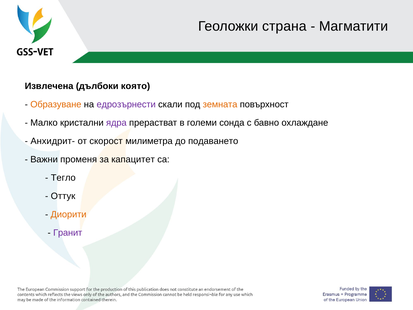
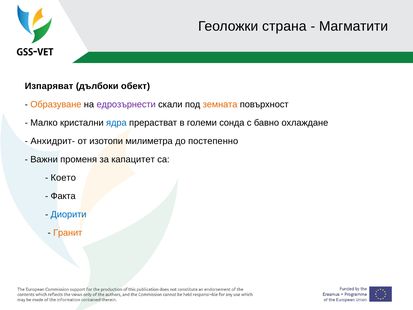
Извлечена: Извлечена -> Изпаряват (49, 86)
която: която -> обект (136, 86)
ядра colour: purple -> blue (116, 123)
скорост: скорост -> изотопи (106, 141)
подаването: подаването -> постепенно (213, 141)
Тегло: Тегло -> Което (63, 178)
Оттук: Оттук -> Факта (63, 196)
Диорити colour: orange -> blue (69, 214)
Гранит colour: purple -> orange (68, 233)
